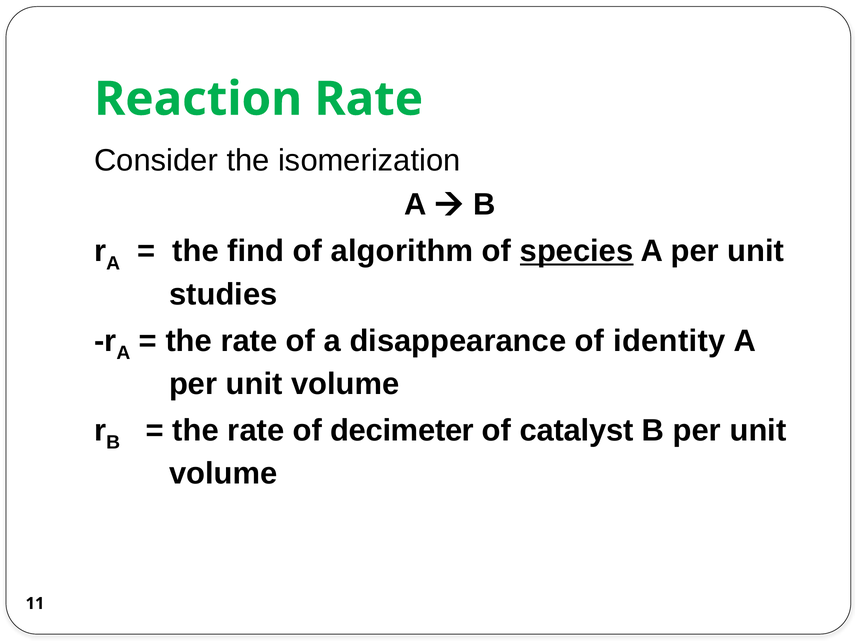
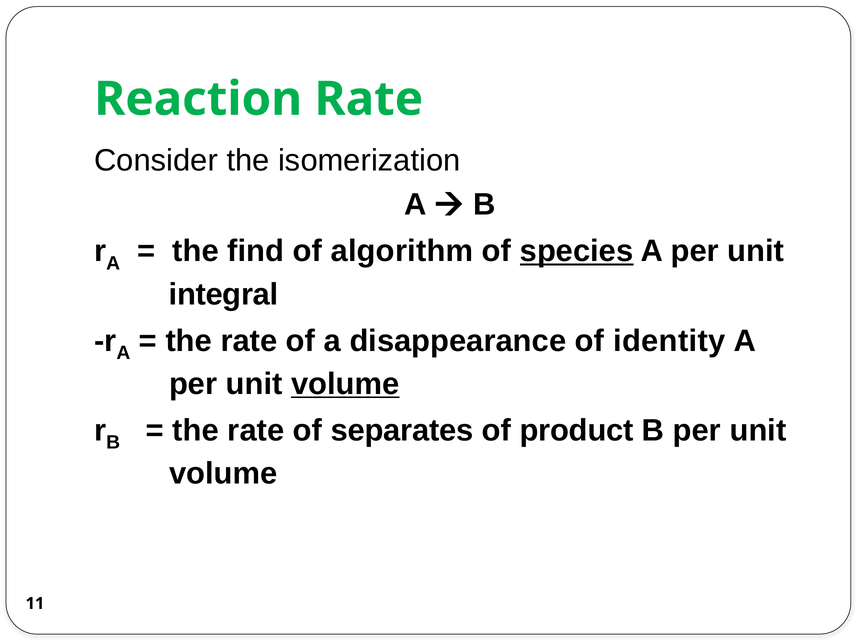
studies: studies -> integral (223, 294)
volume underline: none -> present (345, 384)
decimeter: decimeter -> separates (402, 430)
catalyst: catalyst -> product (577, 430)
